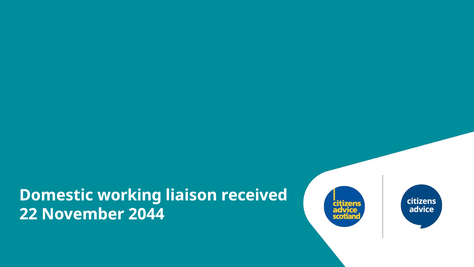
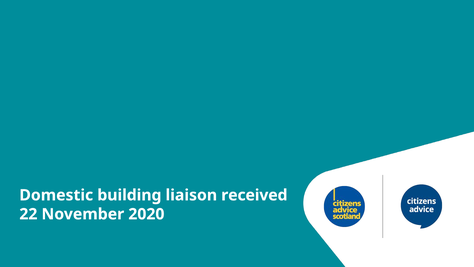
working: working -> building (129, 195)
2044: 2044 -> 2020 (146, 214)
